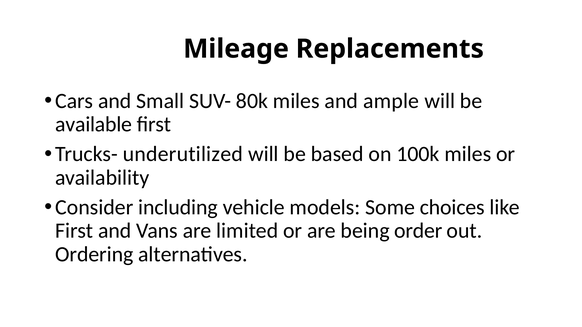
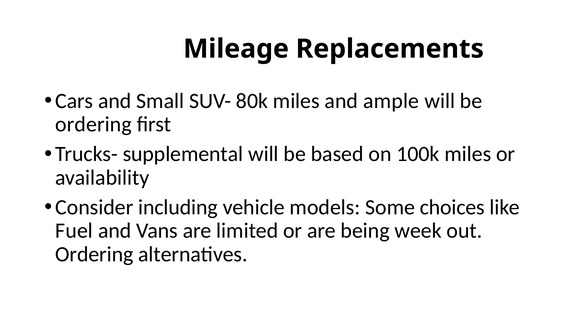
available: available -> ordering (94, 125)
underutilized: underutilized -> supplemental (183, 154)
First: First -> Fuel (74, 231)
order: order -> week (418, 231)
